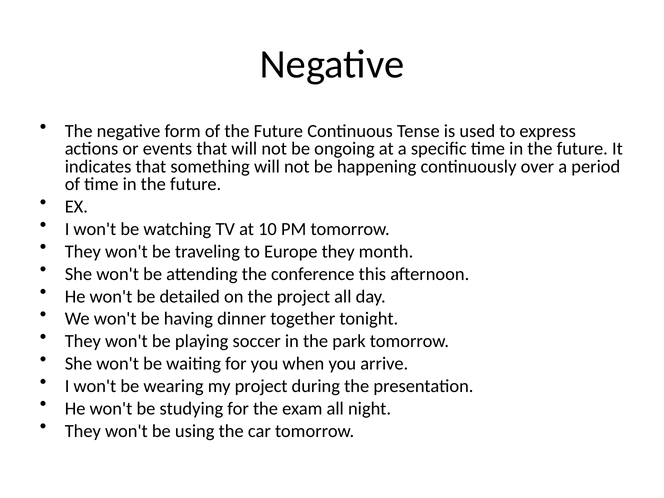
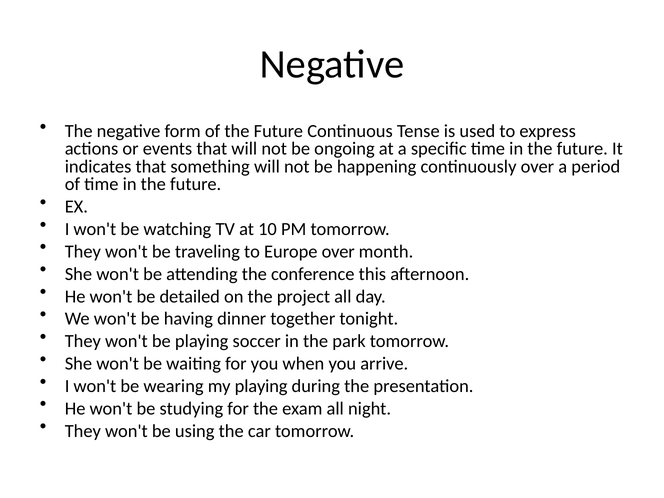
Europe they: they -> over (338, 252)
my project: project -> playing (261, 386)
